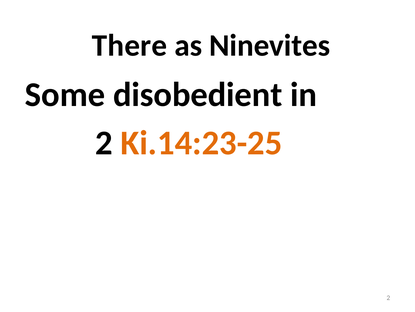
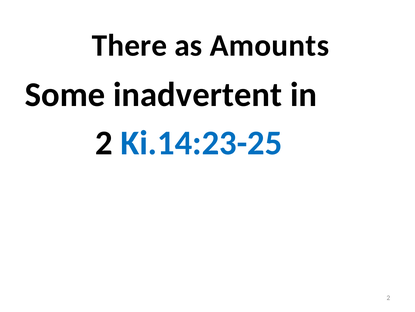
Ninevites: Ninevites -> Amounts (269, 45)
disobedient: disobedient -> inadvertent (198, 94)
Ki.14:23-25 colour: orange -> blue (201, 143)
